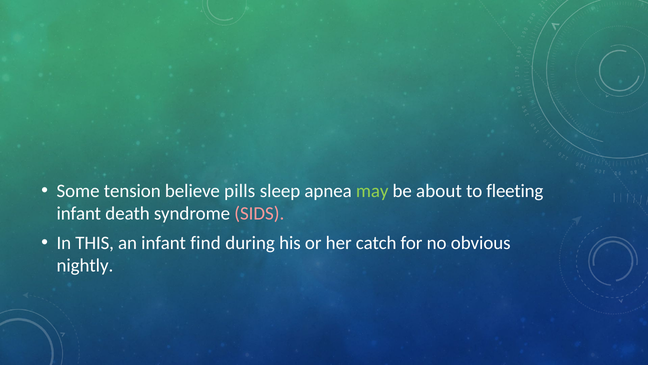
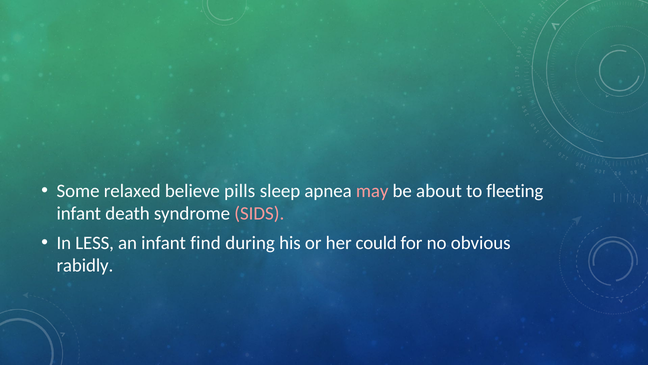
tension: tension -> relaxed (132, 191)
may colour: light green -> pink (372, 191)
THIS: THIS -> LESS (95, 243)
catch: catch -> could (376, 243)
nightly: nightly -> rabidly (85, 265)
